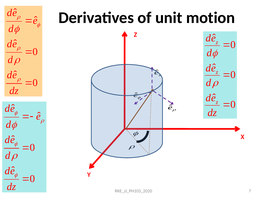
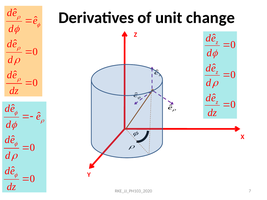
motion: motion -> change (210, 18)
